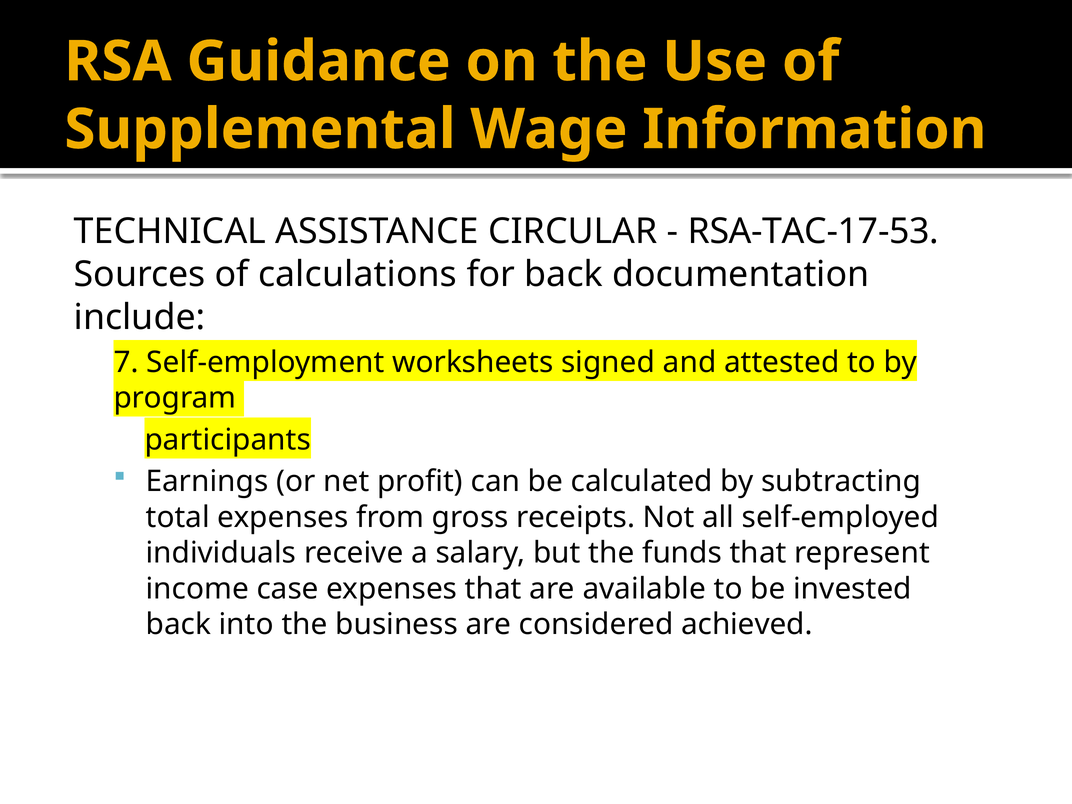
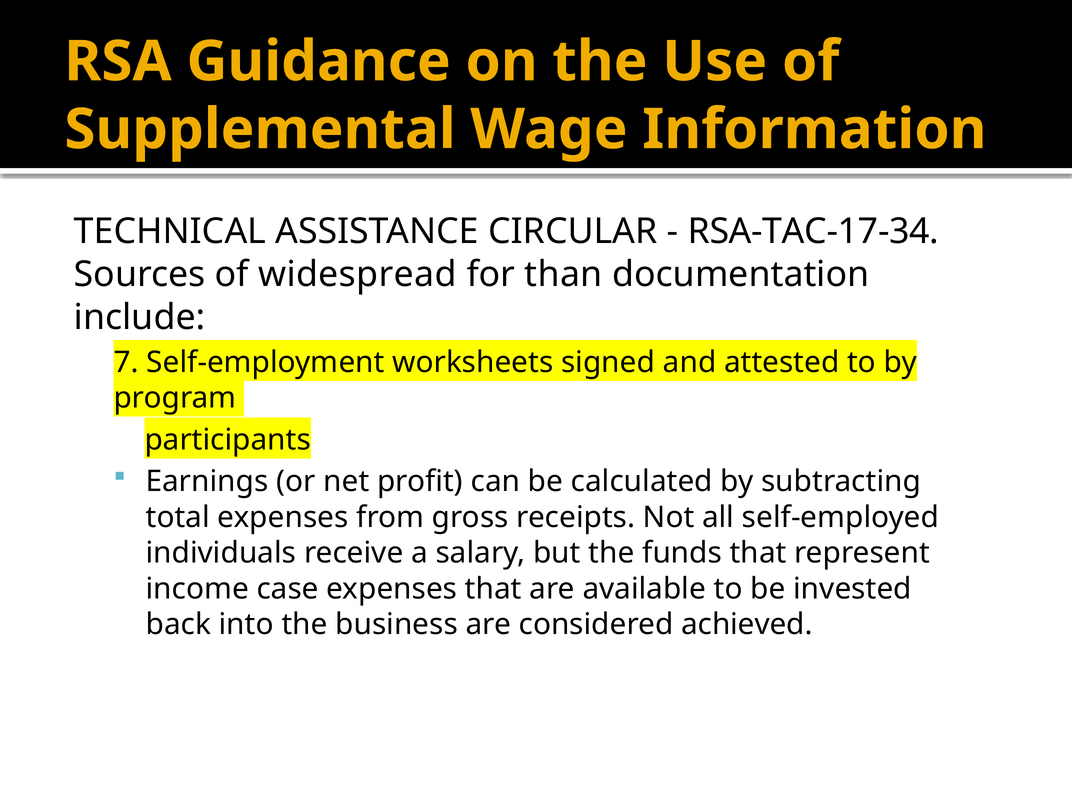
RSA-TAC-17-53: RSA-TAC-17-53 -> RSA-TAC-17-34 (813, 232)
calculations: calculations -> widespread (357, 274)
for back: back -> than (563, 274)
